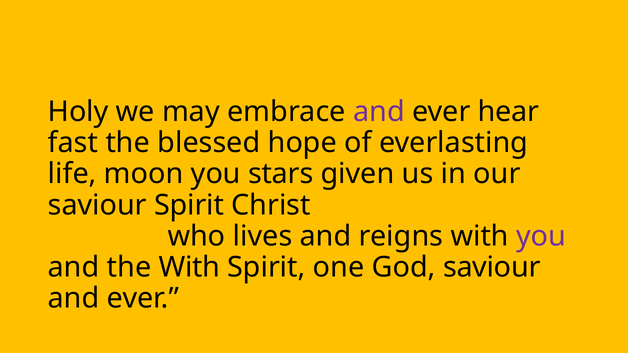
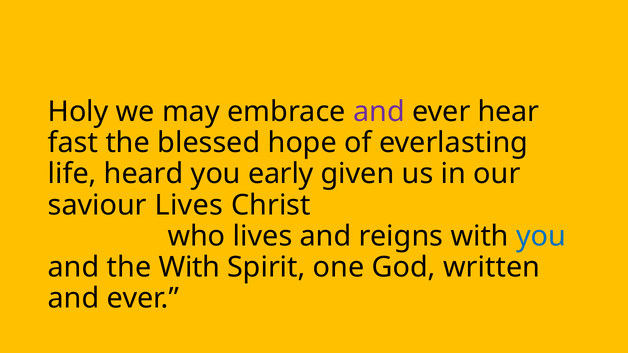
moon: moon -> heard (144, 174)
stars: stars -> early (281, 174)
saviour Spirit: Spirit -> Lives (189, 205)
you colour: purple -> blue (541, 236)
God saviour: saviour -> written (492, 267)
